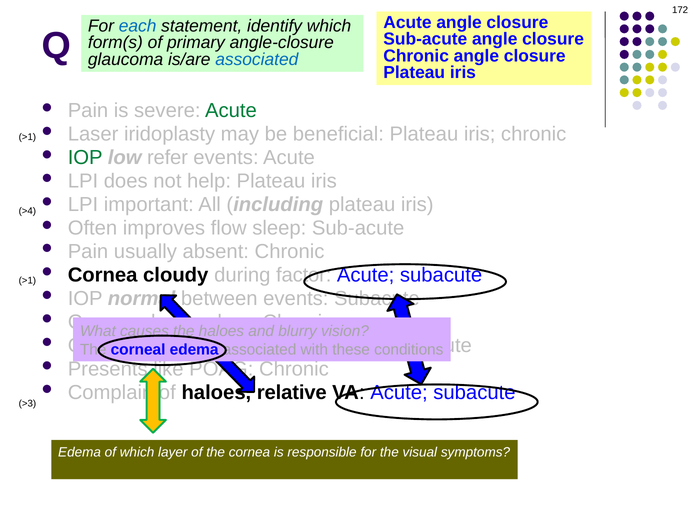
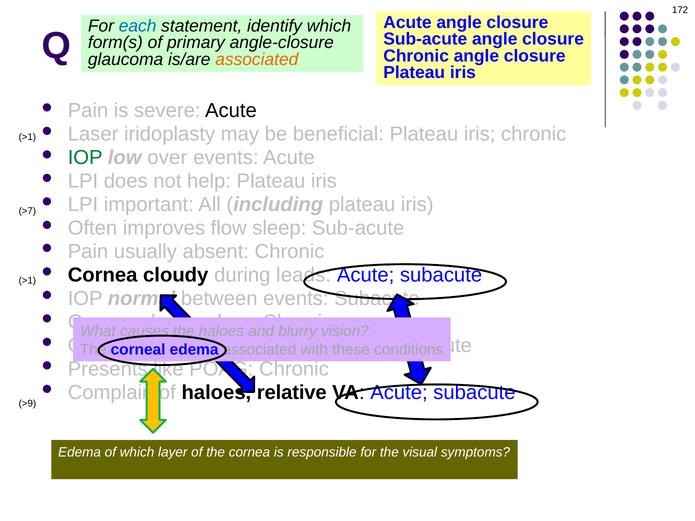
associated colour: blue -> orange (257, 59)
Acute colour: green -> black (231, 111)
refer: refer -> over (167, 158)
>4: >4 -> >7 (27, 211)
factor: factor -> leads (304, 275)
>3: >3 -> >9 (27, 404)
